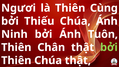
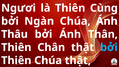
Thiếu: Thiếu -> Ngàn (39, 21)
Ninh: Ninh -> Thâu (15, 34)
Tuôn: Tuôn -> Thân (103, 34)
bởi colour: light green -> light blue (109, 47)
